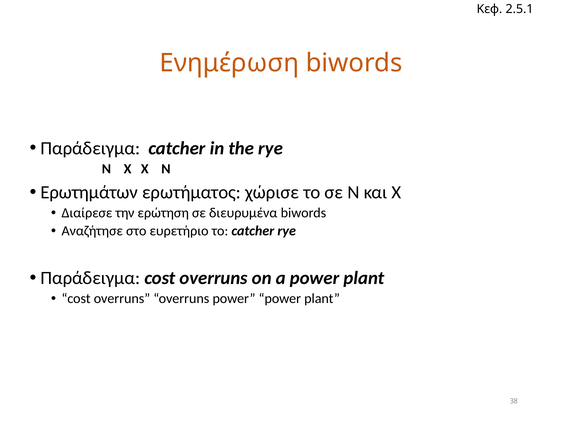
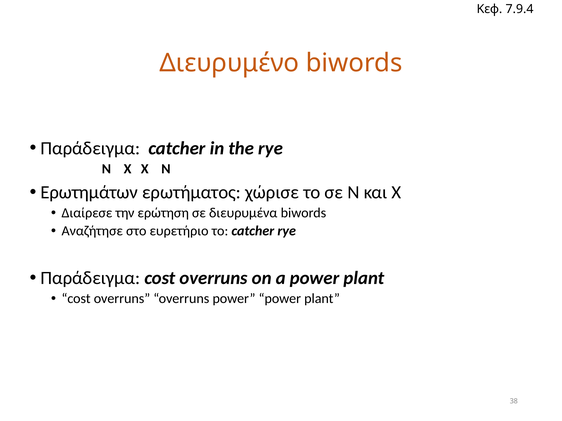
2.5.1: 2.5.1 -> 7.9.4 (520, 9)
Ενημέρωση: Ενημέρωση -> Διευρυμένο (229, 63)
